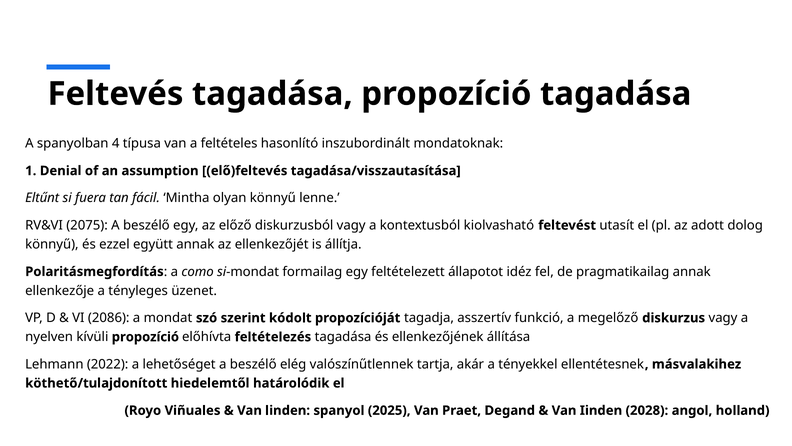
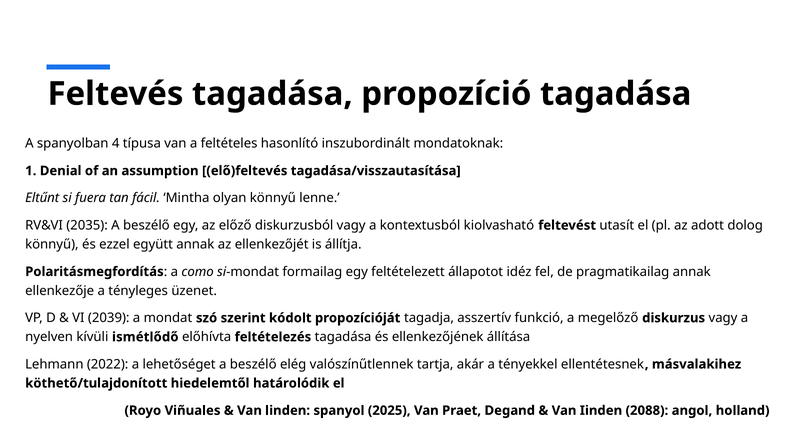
2075: 2075 -> 2035 (87, 225)
2086: 2086 -> 2039 (109, 318)
kívüli propozíció: propozíció -> ismétlődő (145, 337)
2028: 2028 -> 2088 (647, 410)
